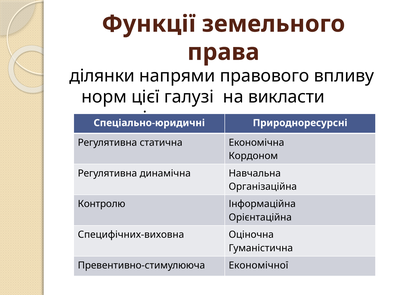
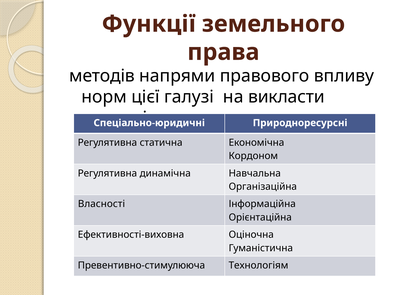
ділянки: ділянки -> методів (102, 76)
Контролю: Контролю -> Власності (101, 204)
Специфічних-виховна: Специфічних-виховна -> Ефективності-виховна (131, 235)
Економічної: Економічної -> Технологіям (258, 266)
